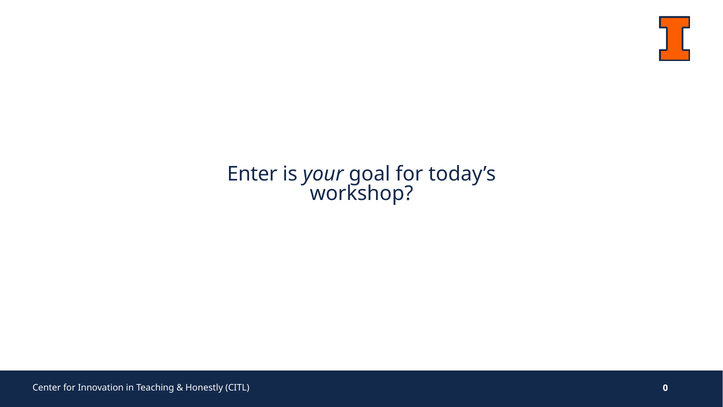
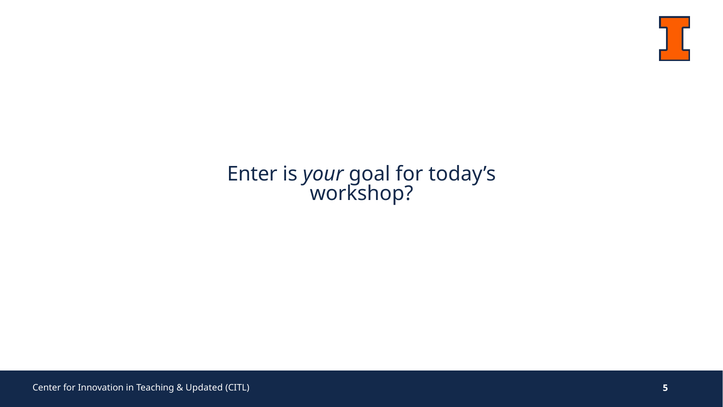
Honestly: Honestly -> Updated (204, 388)
0: 0 -> 5 (665, 388)
